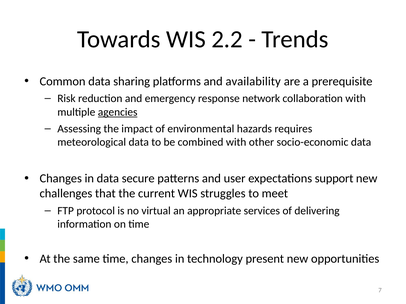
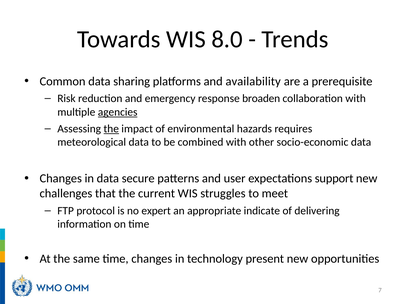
2.2: 2.2 -> 8.0 (227, 39)
network: network -> broaden (261, 99)
the underline: none -> present (111, 129)
virtual: virtual -> expert (156, 211)
services: services -> indicate (262, 211)
